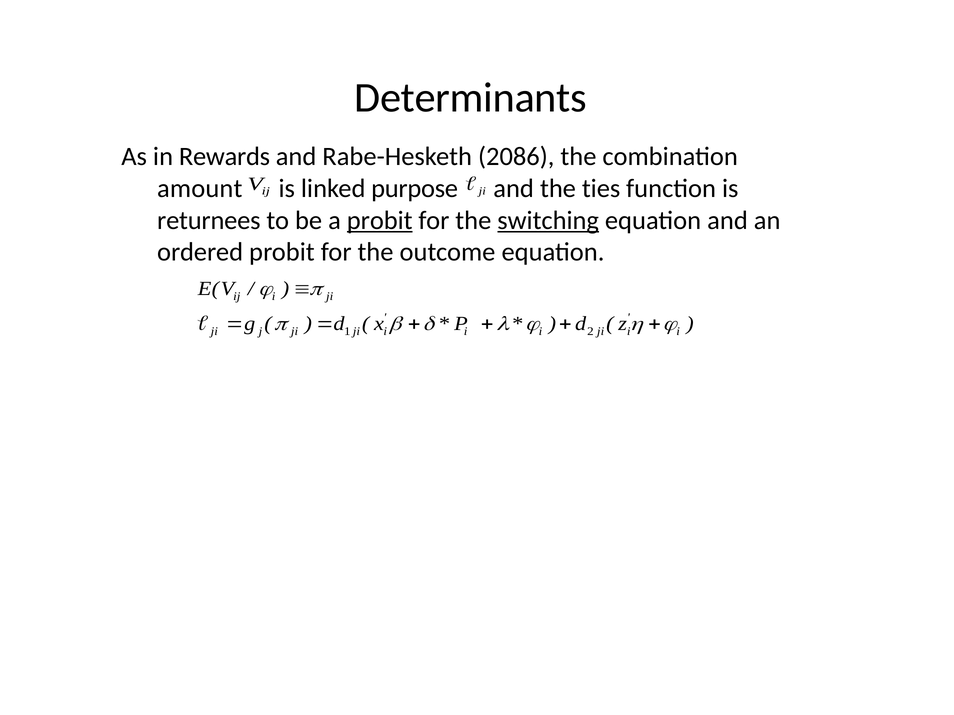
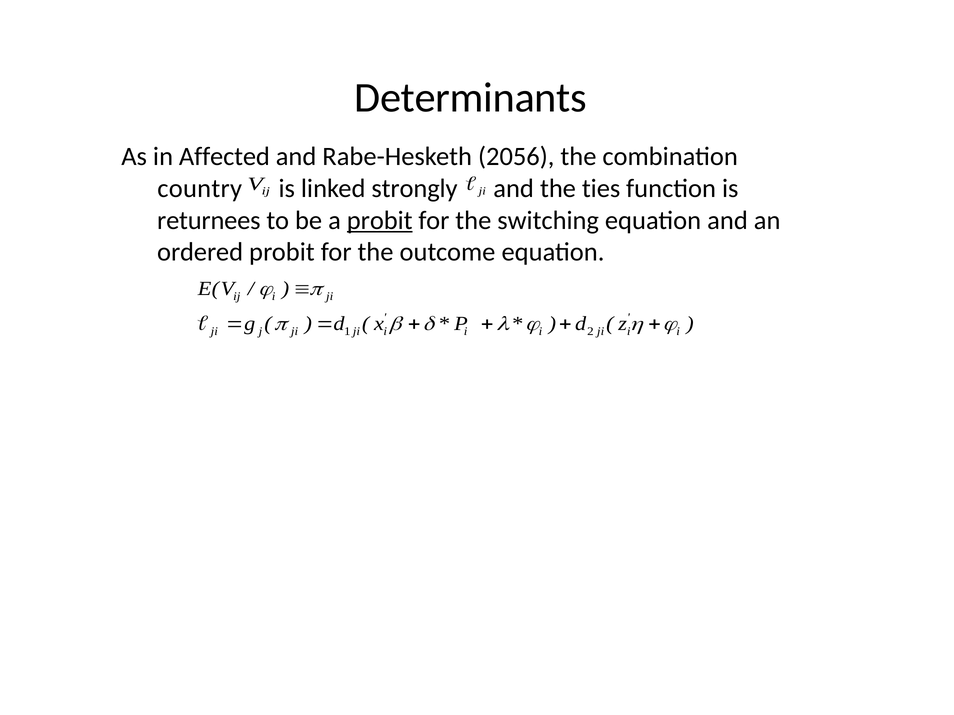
Rewards: Rewards -> Affected (224, 157)
2086: 2086 -> 2056 (516, 157)
amount: amount -> country (200, 189)
purpose: purpose -> strongly (415, 189)
switching underline: present -> none (548, 220)
